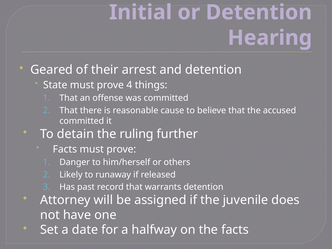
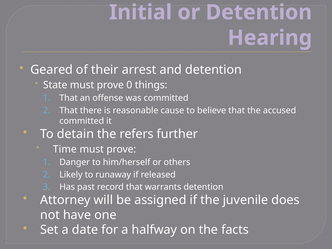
4: 4 -> 0 (129, 85)
ruling: ruling -> refers (137, 134)
Facts: Facts -> Time (65, 149)
